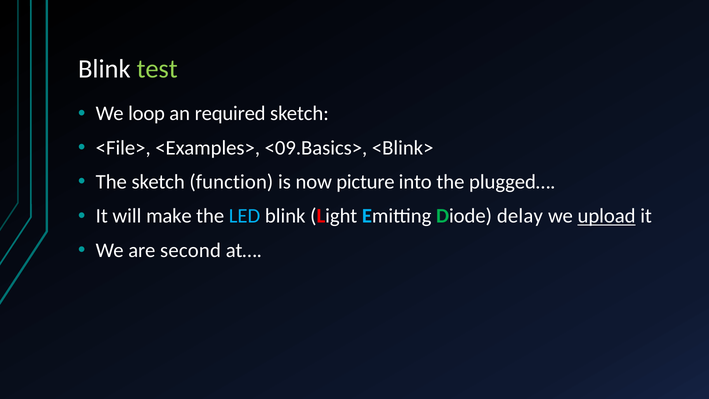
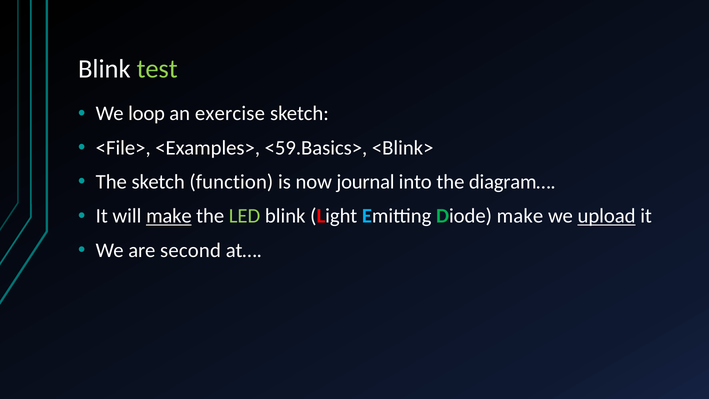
required: required -> exercise (230, 114)
<09.Basics>: <09.Basics> -> <59.Basics> (316, 148)
picture: picture -> journal (365, 182)
plugged…: plugged… -> diagram… (512, 182)
make underline: none -> present (169, 216)
LED colour: light blue -> light green (245, 216)
Diode delay: delay -> make (520, 216)
